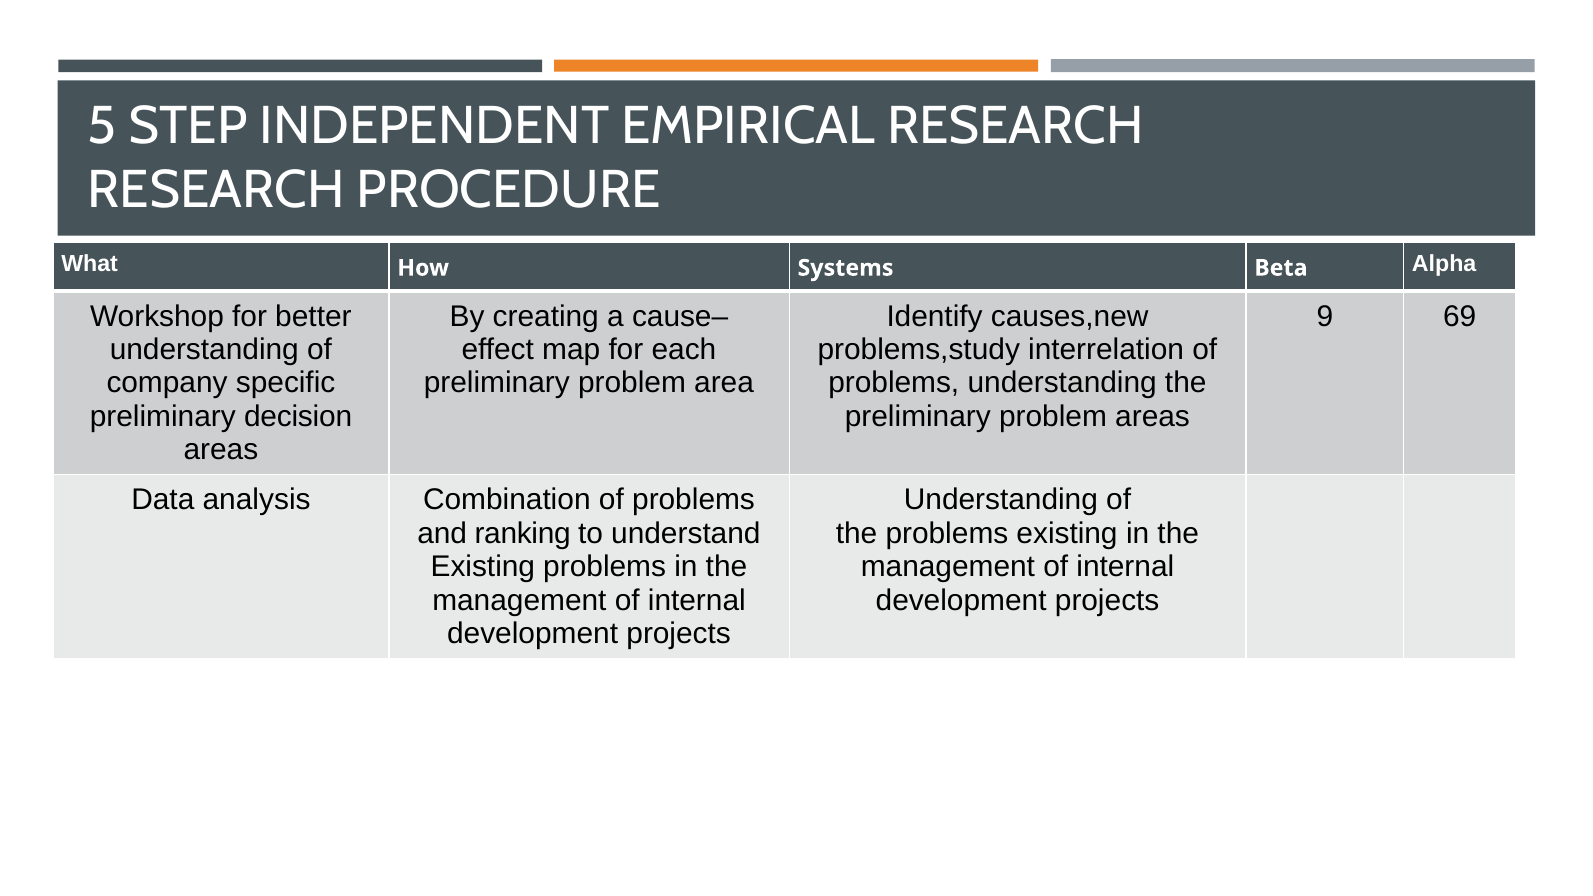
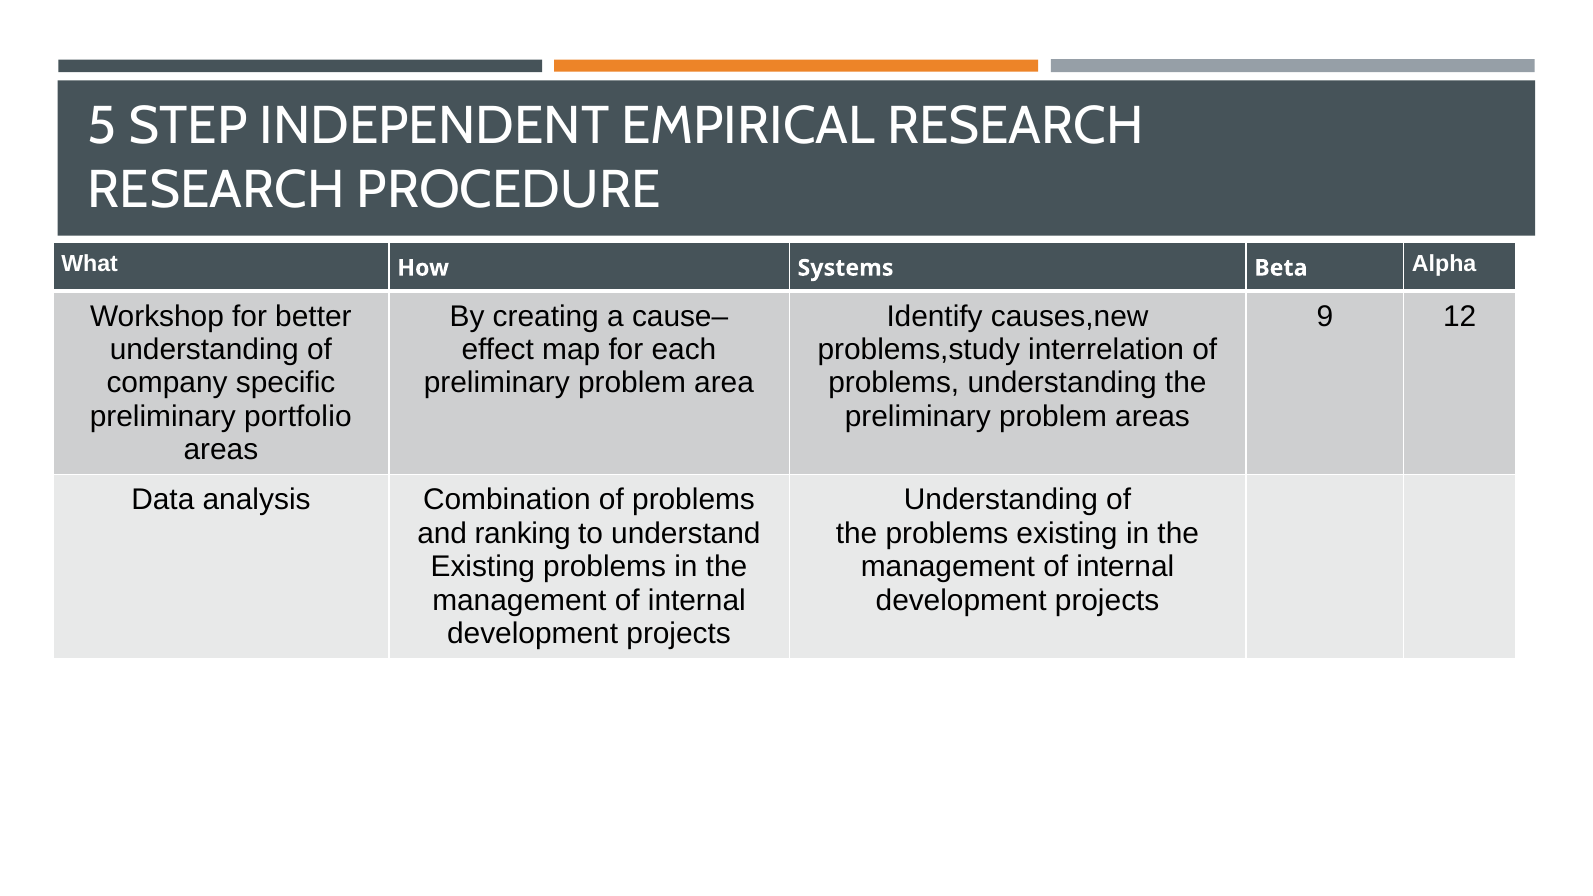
69: 69 -> 12 (1460, 316)
decision: decision -> portfolio (298, 417)
